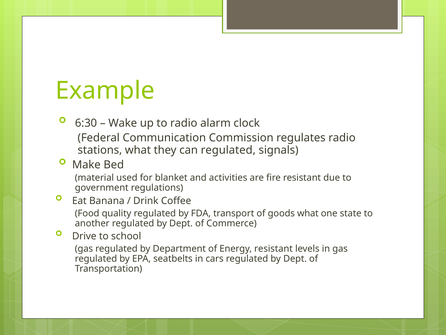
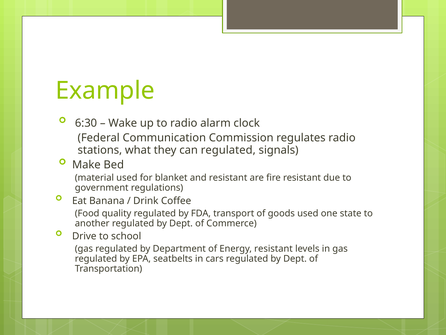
and activities: activities -> resistant (228, 178)
goods what: what -> used (308, 213)
